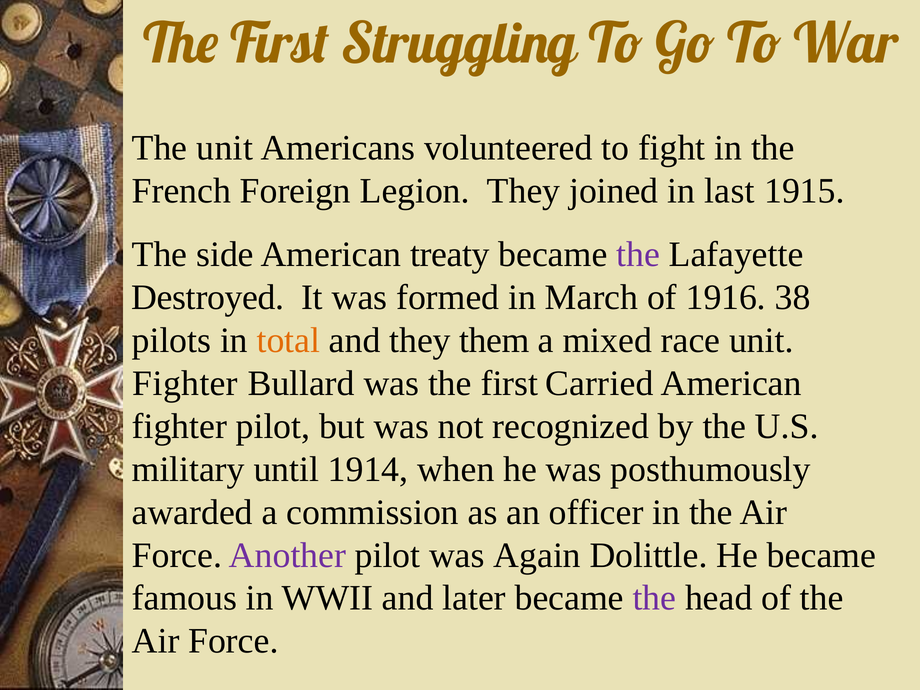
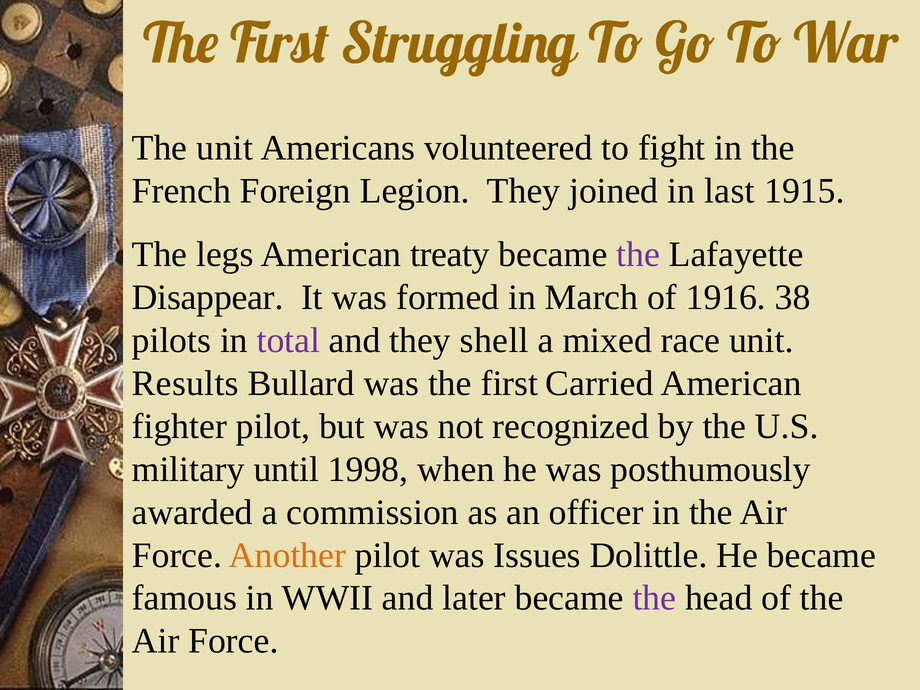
side: side -> legs (225, 255)
Destroyed: Destroyed -> Disappear (208, 297)
total colour: orange -> purple (288, 340)
them: them -> shell (494, 340)
Fighter: Fighter -> Results (185, 383)
1914: 1914 -> 1998 (368, 469)
Another colour: purple -> orange (288, 555)
Again: Again -> Issues (537, 555)
